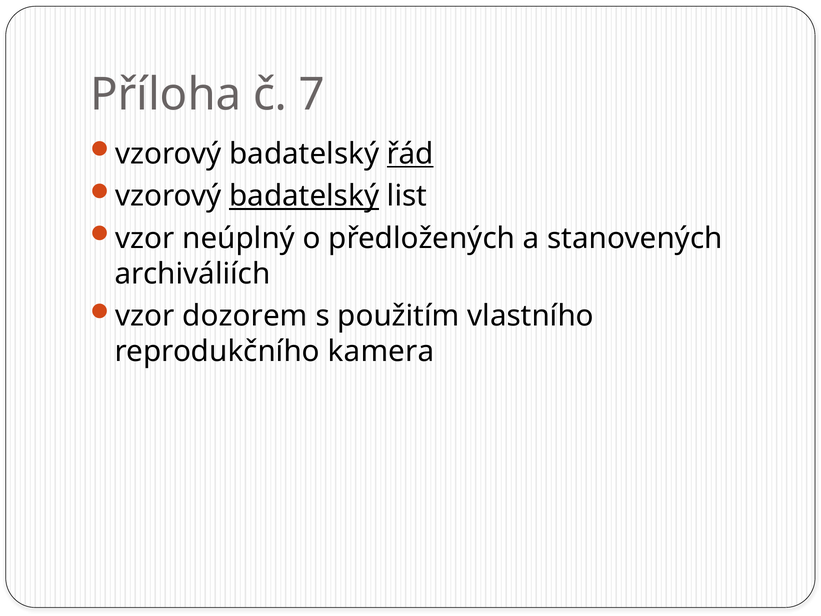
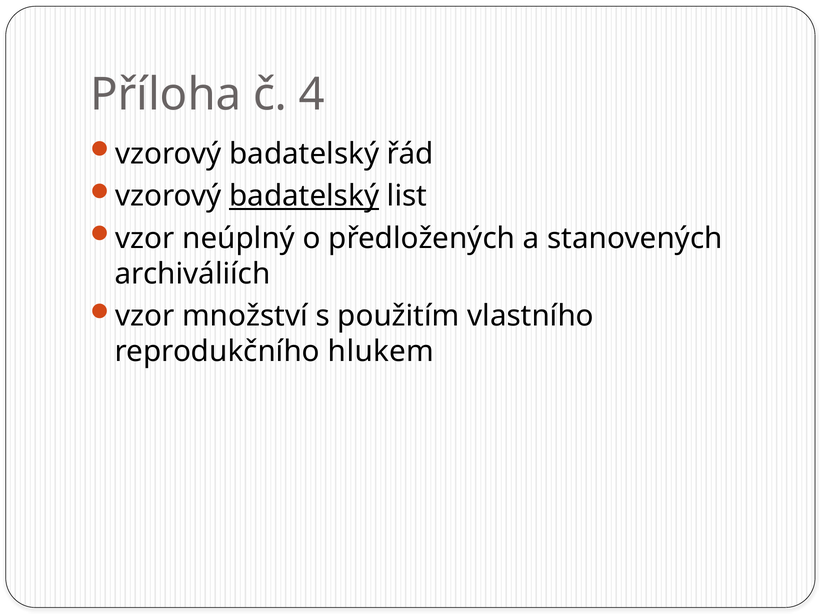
7: 7 -> 4 (312, 95)
řád underline: present -> none (410, 154)
dozorem: dozorem -> množství (245, 316)
kamera: kamera -> hlukem (381, 352)
